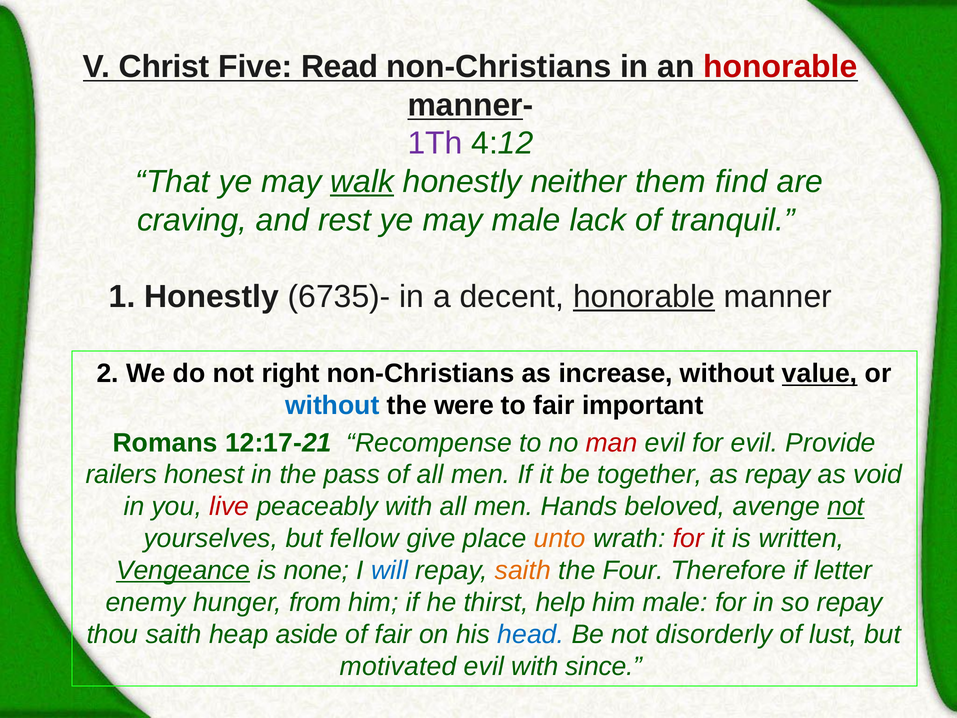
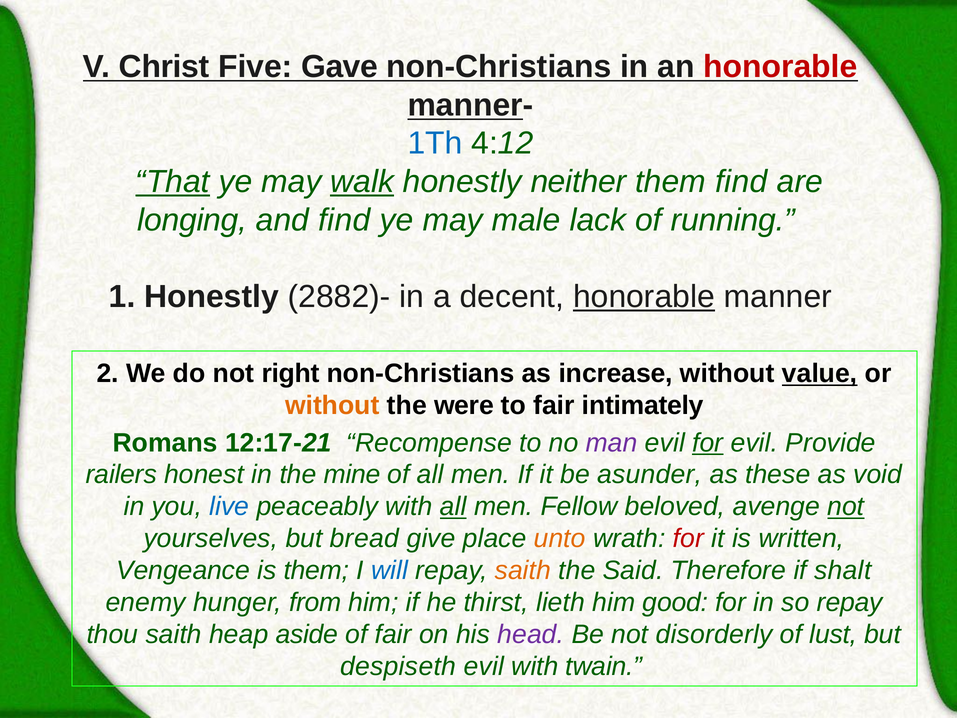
Read: Read -> Gave (340, 67)
1Th colour: purple -> blue (435, 143)
That underline: none -> present (173, 182)
craving: craving -> longing (192, 220)
and rest: rest -> find (344, 220)
tranquil: tranquil -> running (733, 220)
6735)-: 6735)- -> 2882)- (339, 296)
without colour: blue -> orange (332, 405)
important: important -> intimately (643, 405)
man colour: red -> purple (612, 443)
for underline: none -> present (708, 443)
pass: pass -> mine (352, 475)
together: together -> asunder (650, 475)
as repay: repay -> these (778, 475)
live colour: red -> blue (229, 506)
all underline: none -> present (453, 506)
Hands: Hands -> Fellow (579, 506)
fellow: fellow -> bread (364, 538)
Vengeance underline: present -> none (183, 570)
is none: none -> them (317, 570)
Four: Four -> Said (633, 570)
letter: letter -> shalt (843, 570)
help: help -> lieth (560, 602)
him male: male -> good (675, 602)
head colour: blue -> purple (531, 634)
motivated: motivated -> despiseth (398, 666)
since: since -> twain (604, 666)
